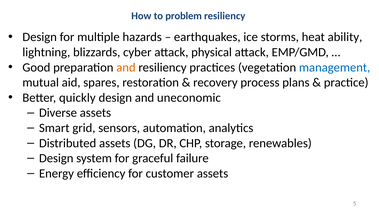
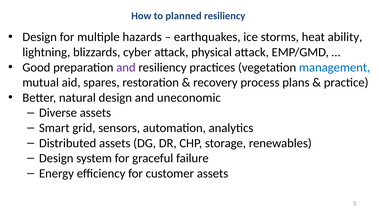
problem: problem -> planned (183, 16)
and colour: orange -> purple (126, 67)
quickly: quickly -> natural (77, 98)
